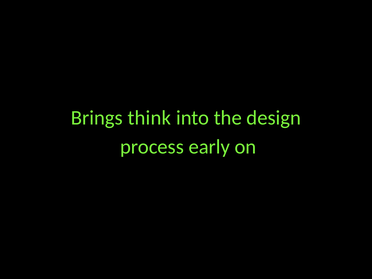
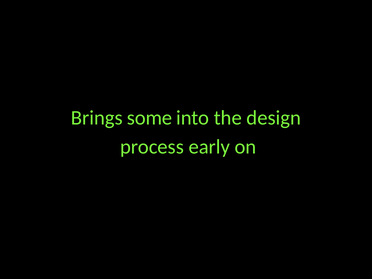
think: think -> some (150, 118)
